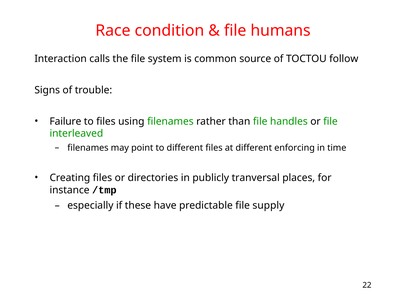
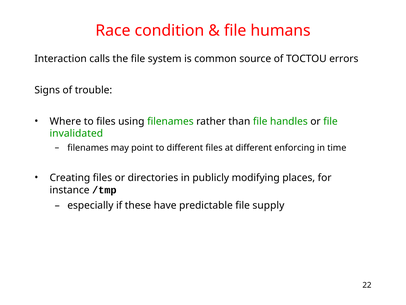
follow: follow -> errors (344, 59)
Failure: Failure -> Where (65, 121)
interleaved: interleaved -> invalidated (76, 133)
tranversal: tranversal -> modifying (256, 177)
